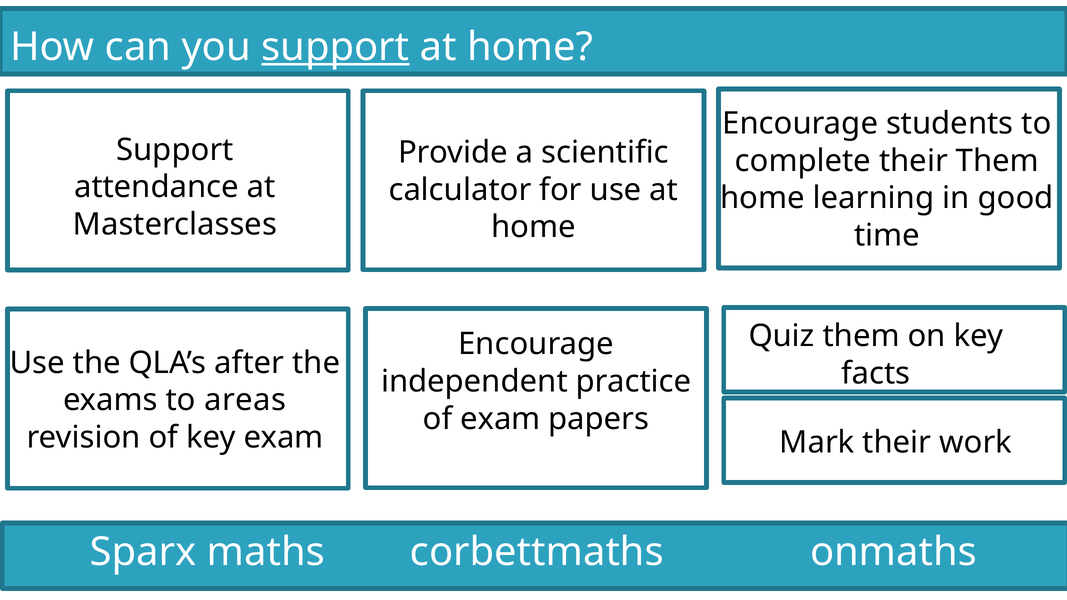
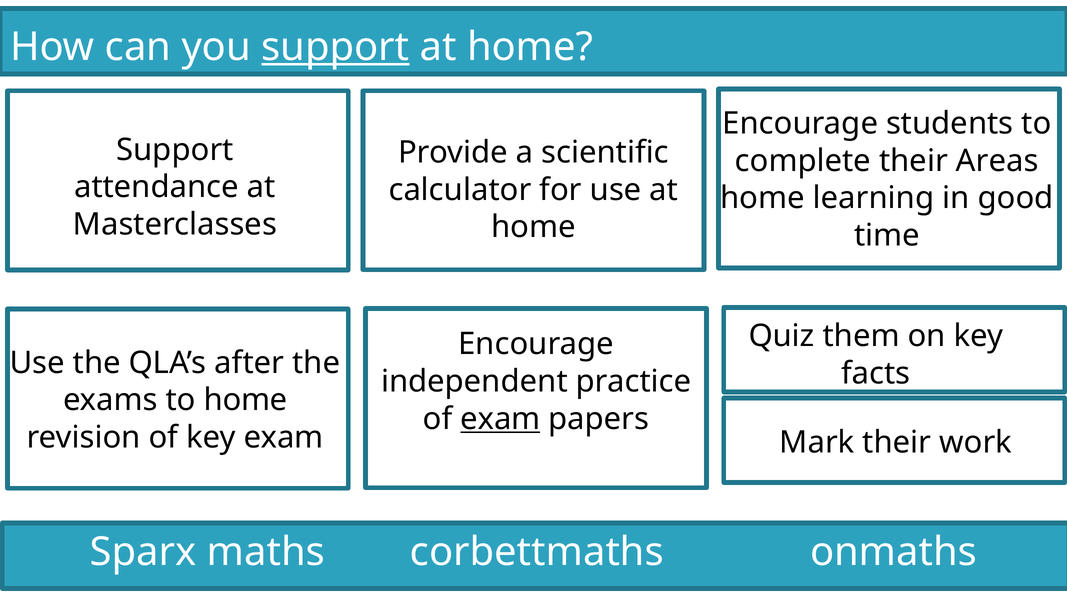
their Them: Them -> Areas (997, 161)
to areas: areas -> home (245, 400)
exam underline: none -> present (500, 419)
